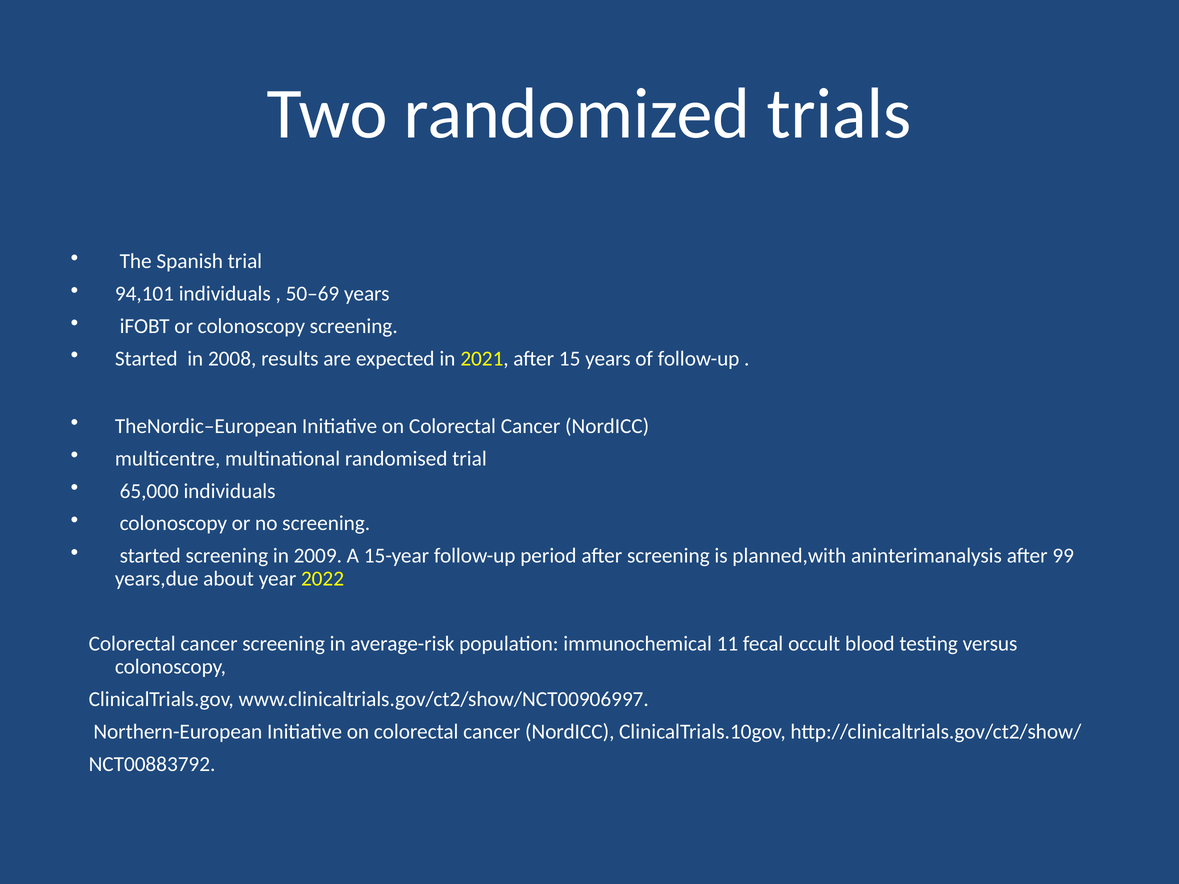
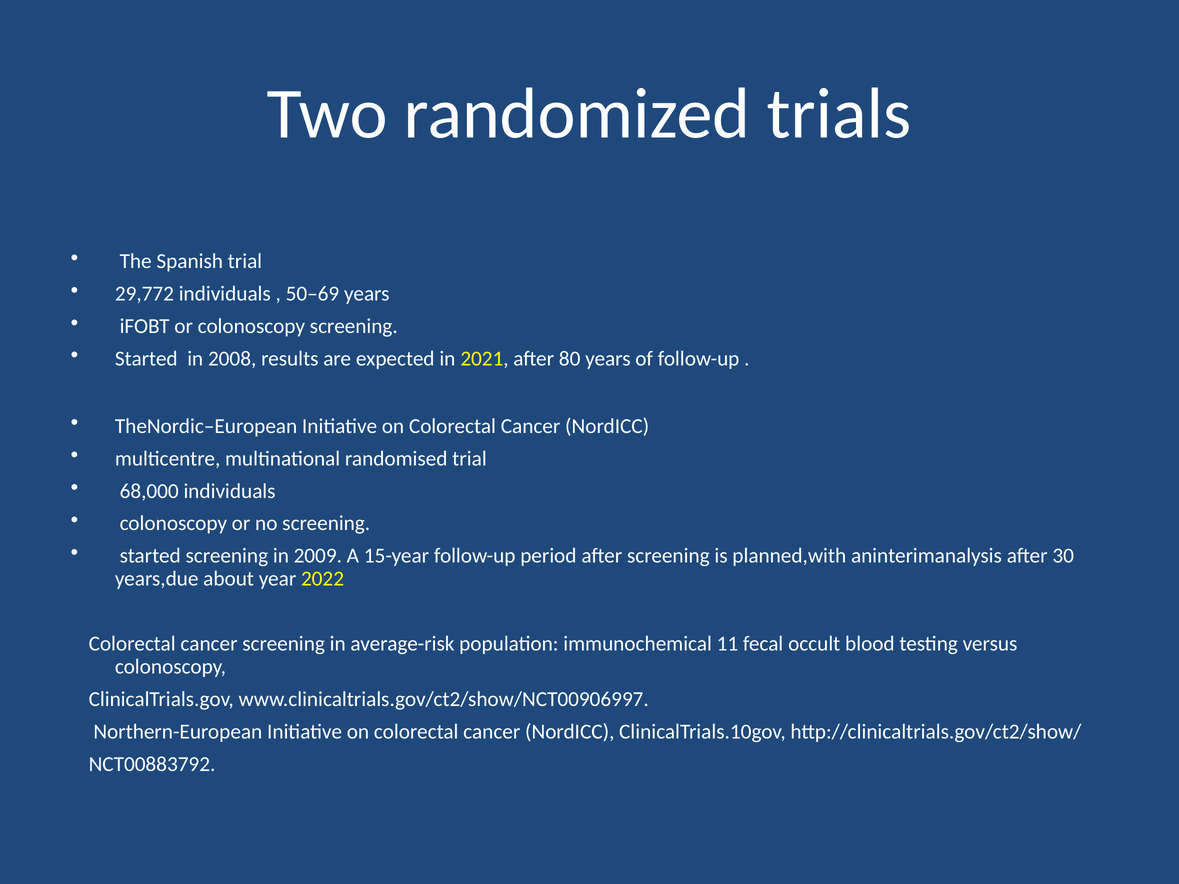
94,101: 94,101 -> 29,772 (144, 294)
15: 15 -> 80 (570, 359)
65,000: 65,000 -> 68,000 (149, 491)
99: 99 -> 30 (1063, 556)
